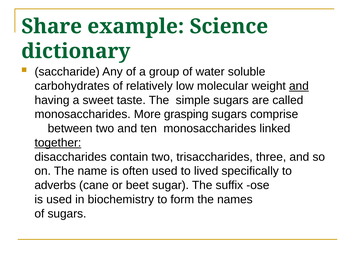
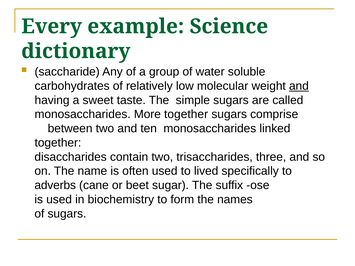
Share: Share -> Every (52, 26)
More grasping: grasping -> together (186, 114)
together underline: present -> none (58, 143)
